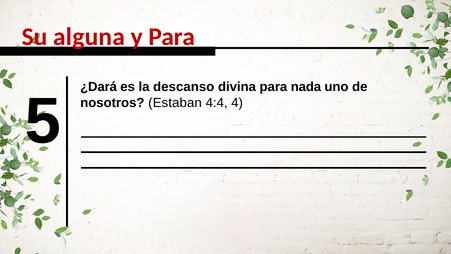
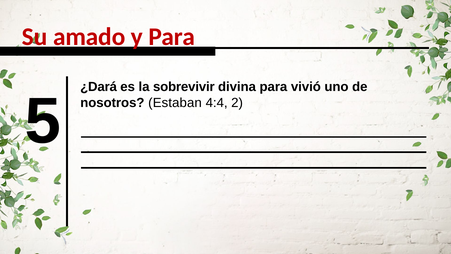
alguna: alguna -> amado (89, 37)
descanso: descanso -> sobrevivir (184, 87)
nada: nada -> vivió (306, 87)
4: 4 -> 2 (237, 103)
